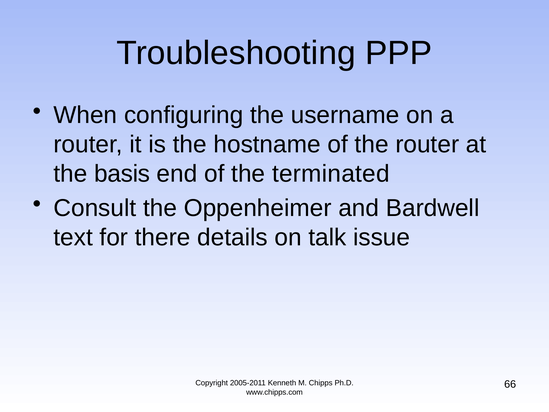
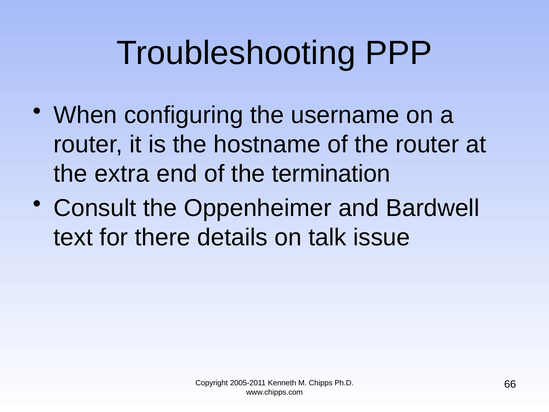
basis: basis -> extra (122, 174)
terminated: terminated -> termination (331, 174)
